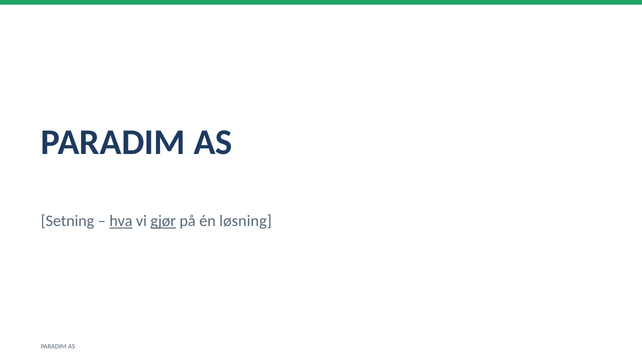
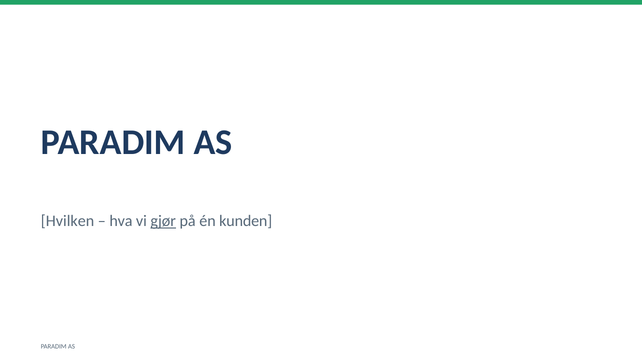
Setning: Setning -> Hvilken (68, 221)
hva underline: present -> none (121, 221)
løsning: løsning -> kunden (246, 221)
